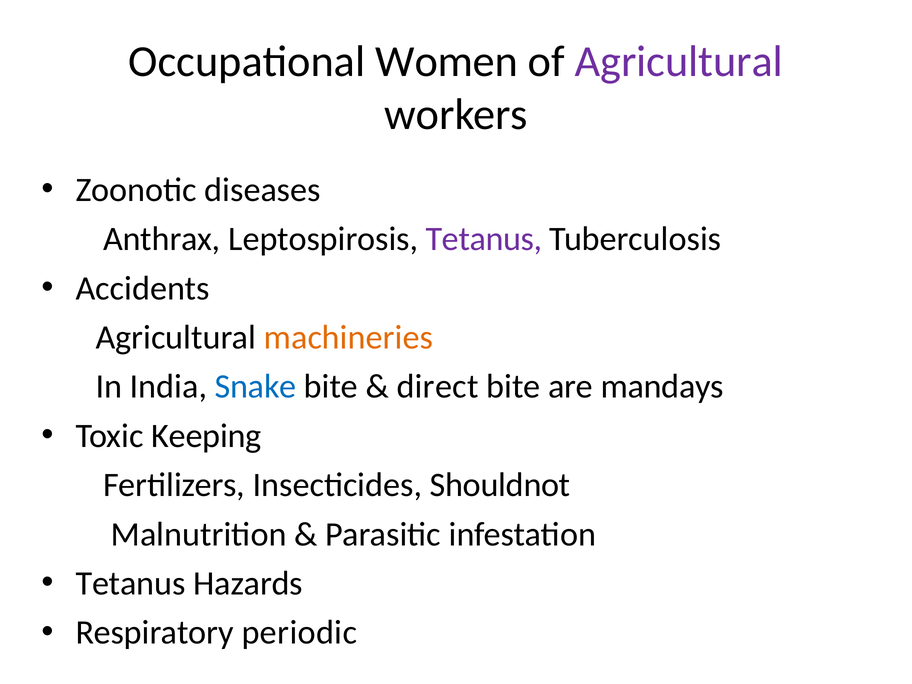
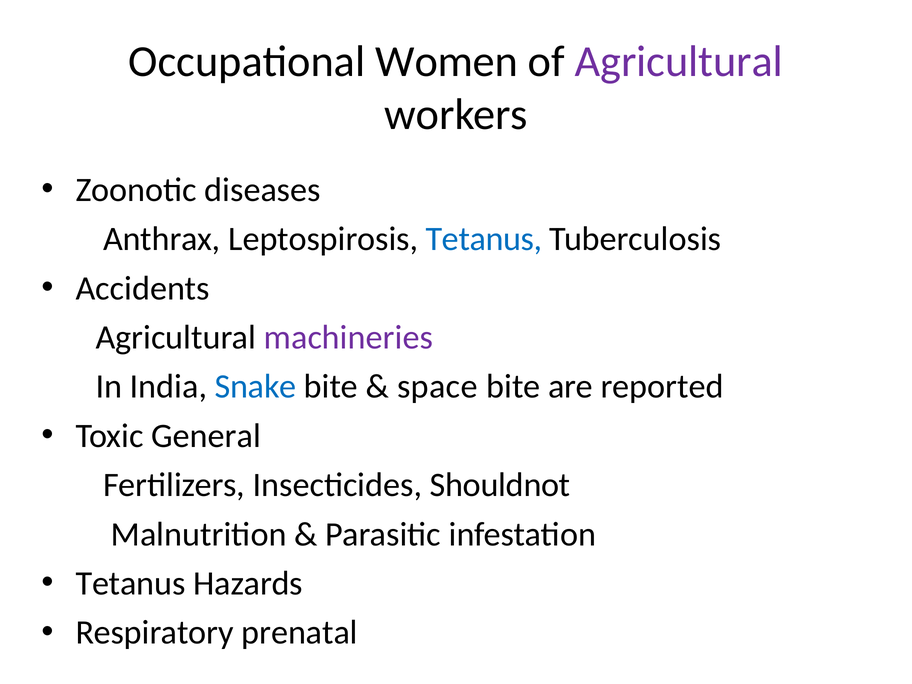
Tetanus colour: purple -> blue (484, 239)
machineries colour: orange -> purple (348, 337)
direct: direct -> space (437, 387)
mandays: mandays -> reported (662, 387)
Keeping: Keeping -> General (206, 436)
periodic: periodic -> prenatal (300, 633)
